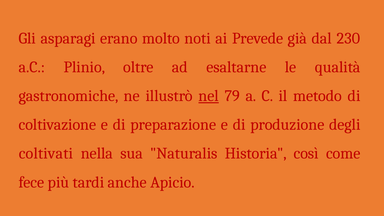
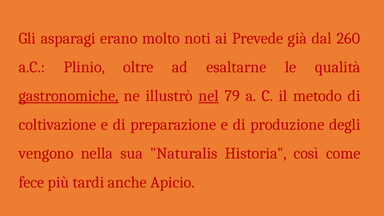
230: 230 -> 260 (348, 38)
gastronomiche underline: none -> present (69, 96)
coltivati: coltivati -> vengono (46, 153)
